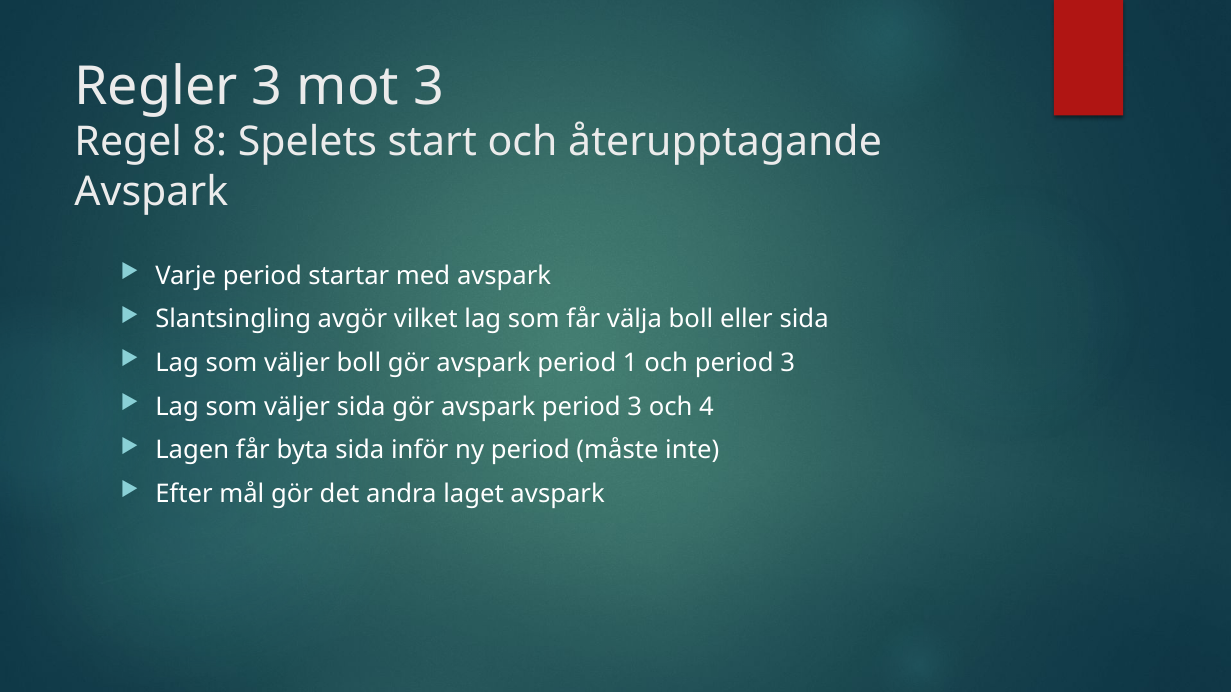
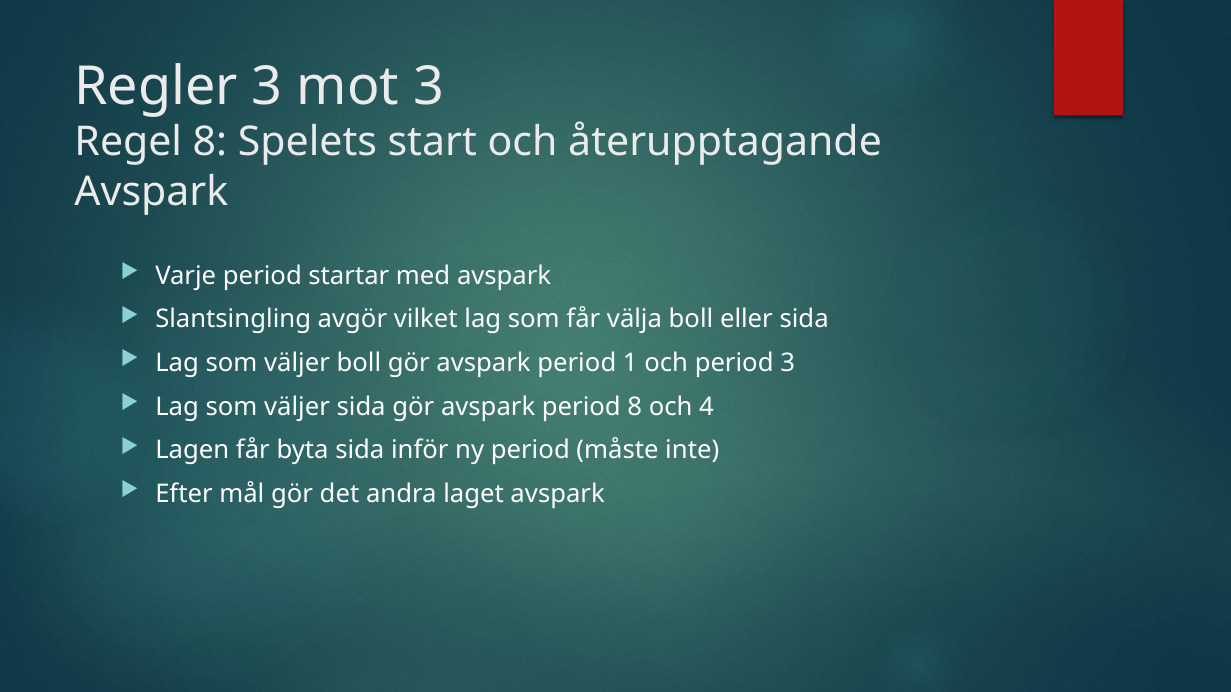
avspark period 3: 3 -> 8 (635, 407)
